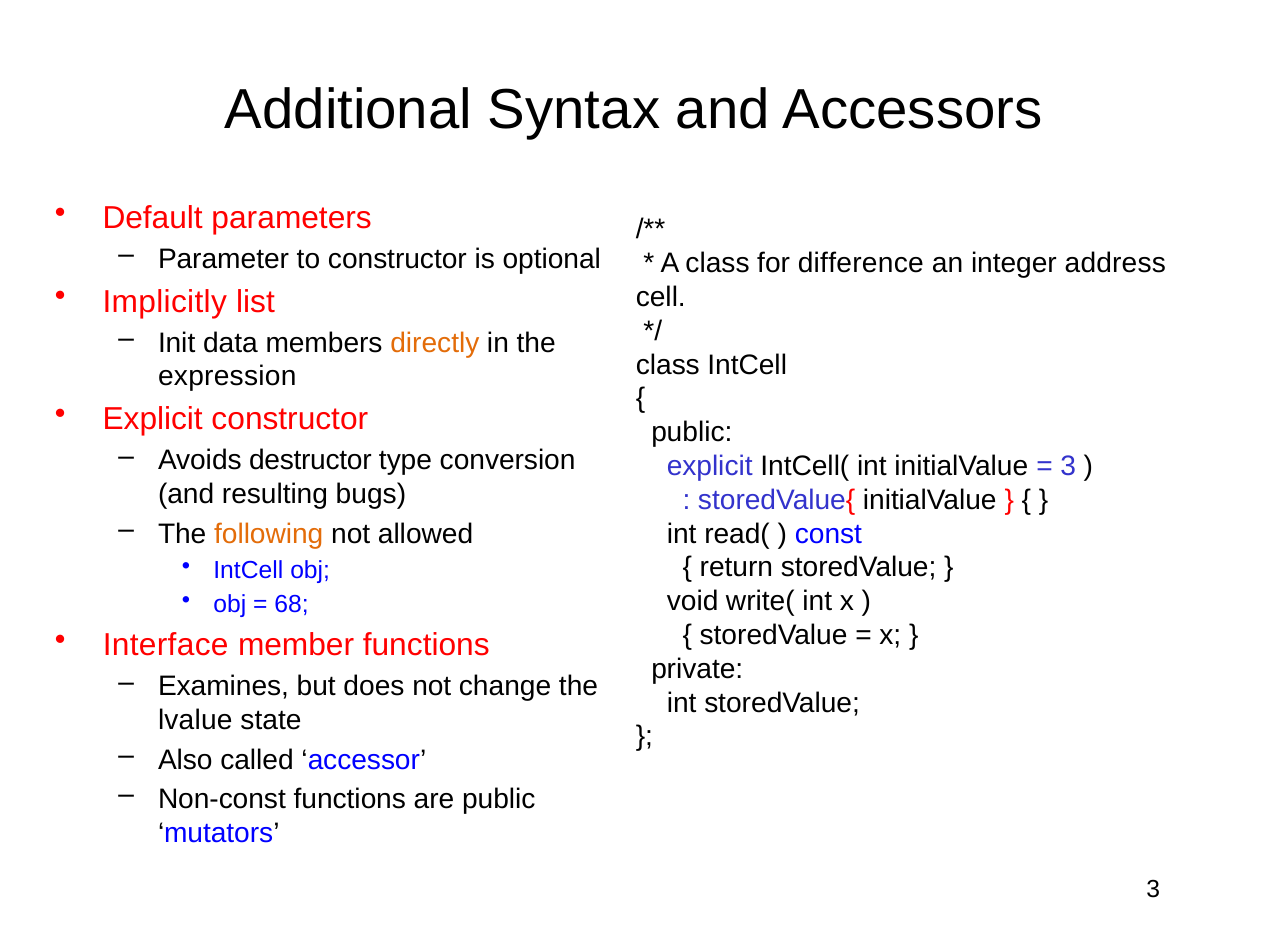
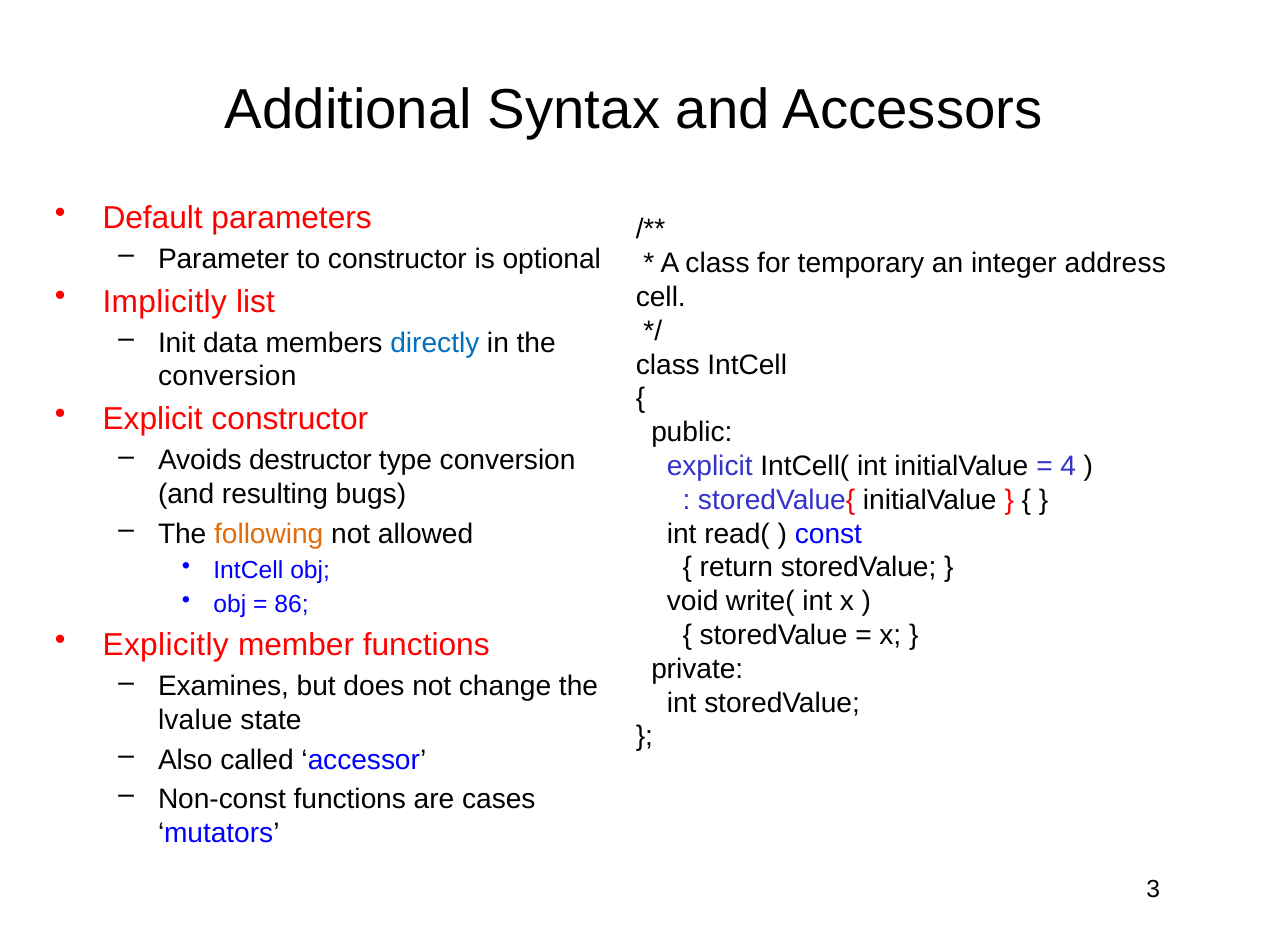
difference: difference -> temporary (861, 263)
directly colour: orange -> blue (435, 343)
expression: expression -> conversion (227, 377)
3: 3 -> 4 (1068, 466)
68: 68 -> 86 (292, 605)
Interface: Interface -> Explicitly (166, 645)
are public: public -> cases (499, 799)
